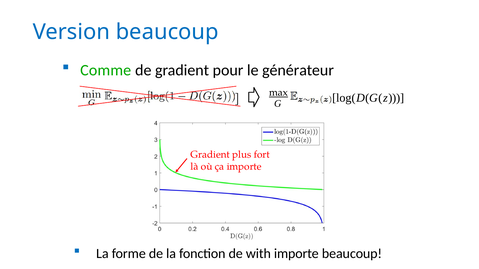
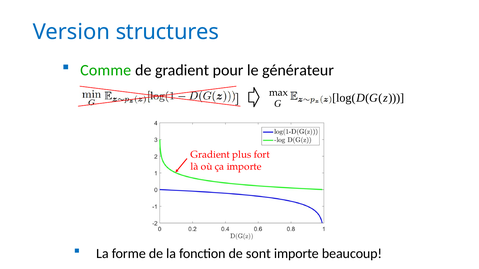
Version beaucoup: beaucoup -> structures (167, 32)
max underline: present -> none (279, 93)
with: with -> sont (258, 254)
